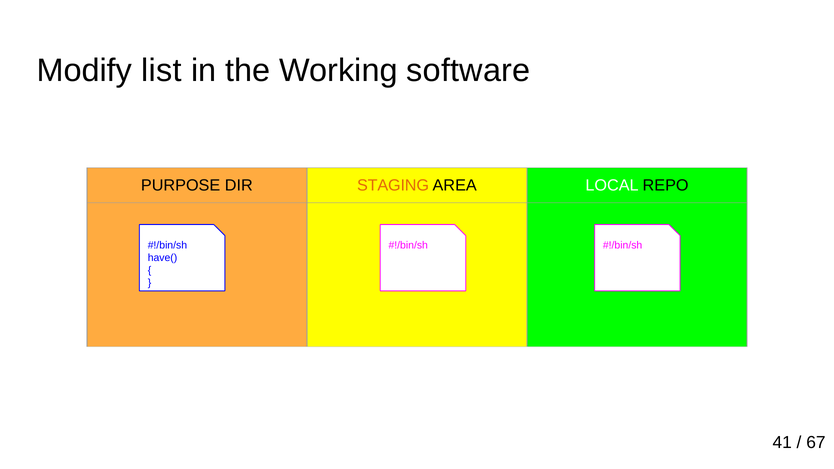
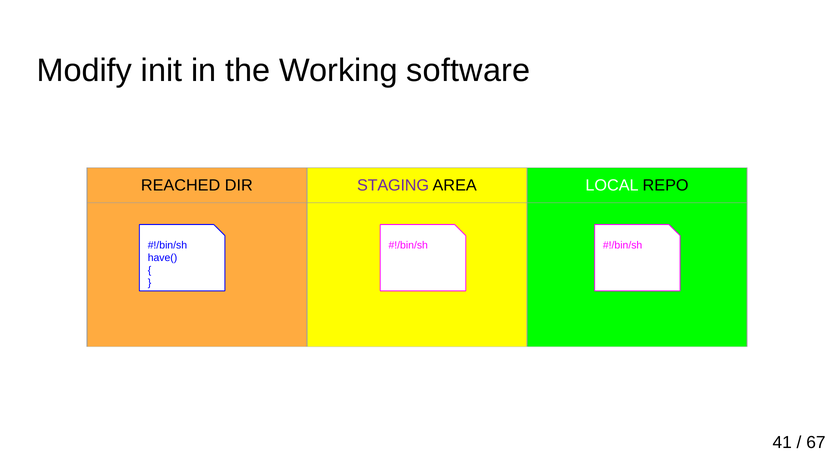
list: list -> init (162, 71)
PURPOSE: PURPOSE -> REACHED (181, 186)
STAGING colour: orange -> purple (393, 186)
